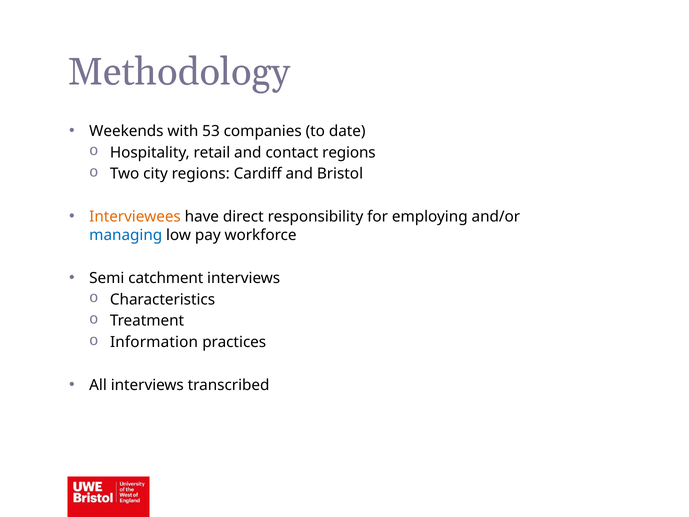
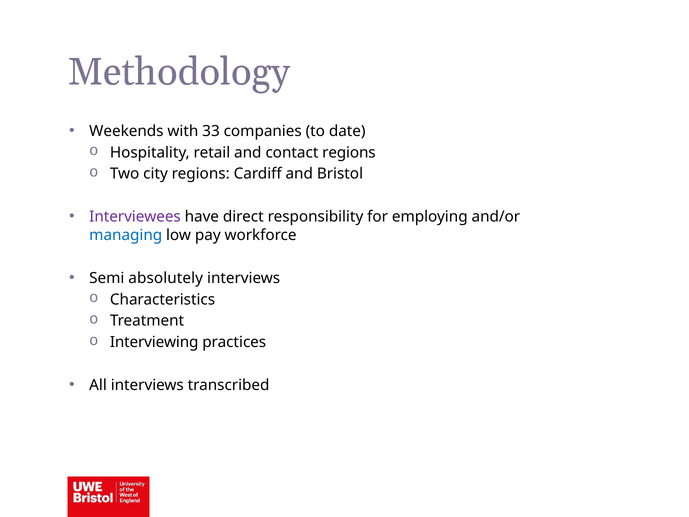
53: 53 -> 33 (211, 131)
Interviewees colour: orange -> purple (135, 217)
catchment: catchment -> absolutely (166, 278)
Information: Information -> Interviewing (154, 342)
